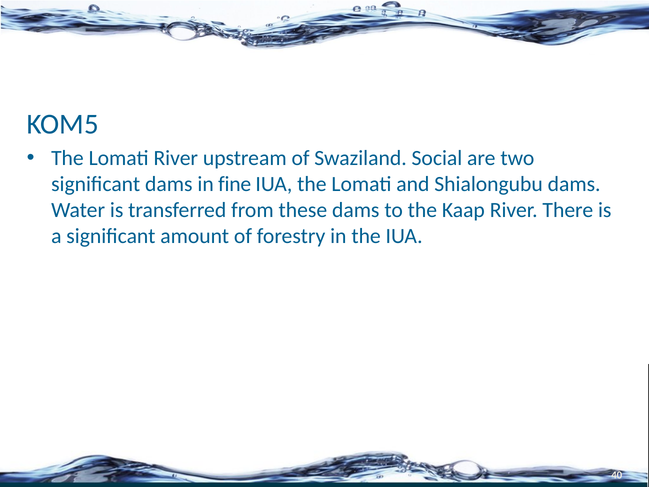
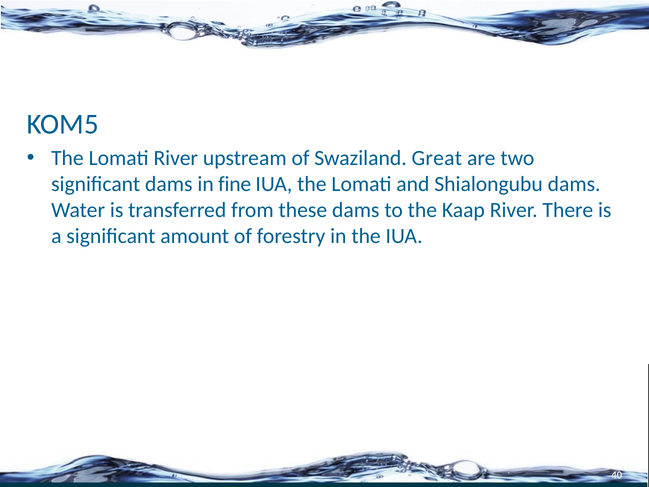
Social: Social -> Great (437, 158)
